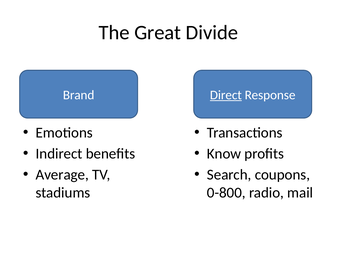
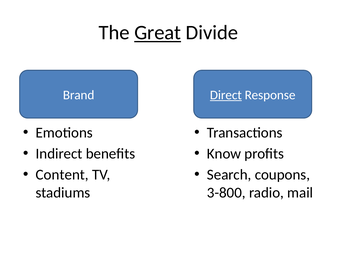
Great underline: none -> present (158, 33)
Average: Average -> Content (62, 174)
0-800: 0-800 -> 3-800 (226, 192)
